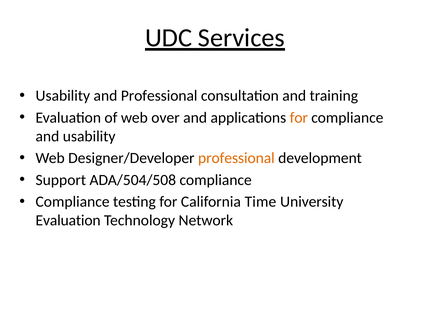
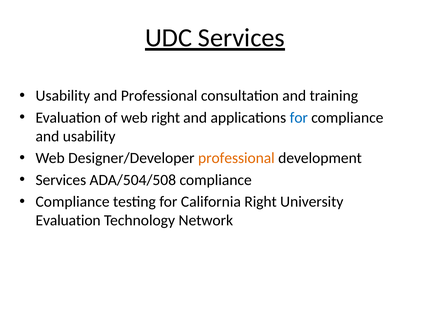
web over: over -> right (166, 117)
for colour: orange -> blue (299, 117)
Support: Support -> Services (61, 180)
California Time: Time -> Right (261, 201)
